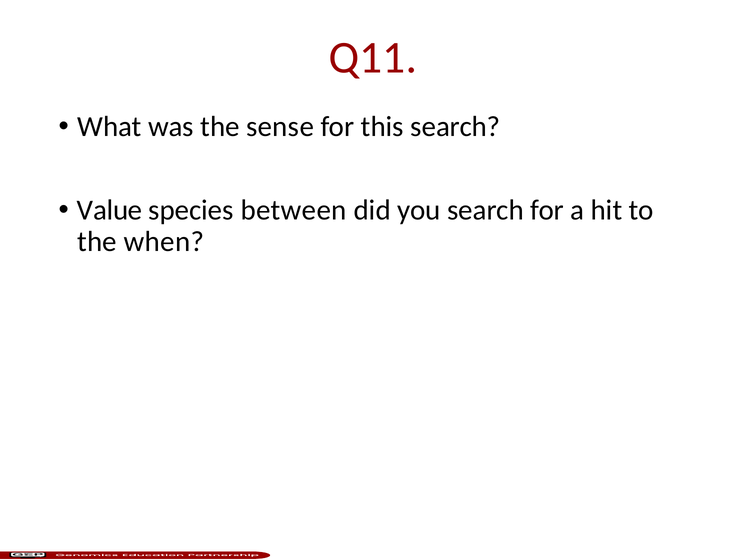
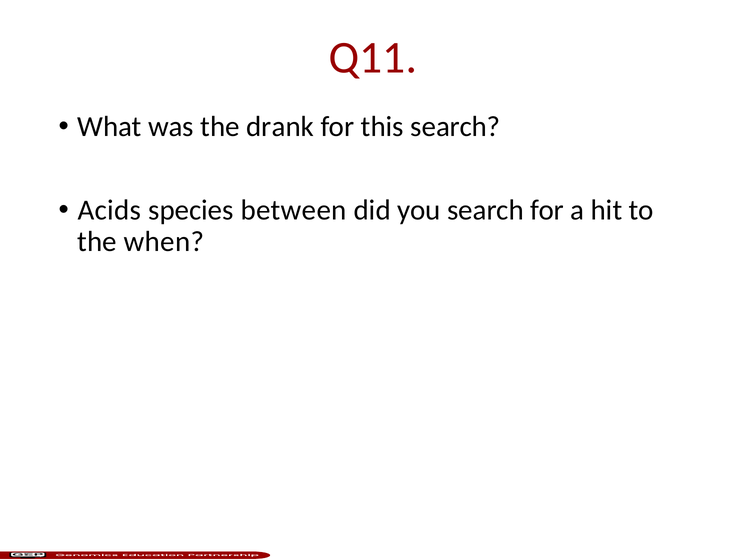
sense: sense -> drank (280, 127)
Value: Value -> Acids (109, 210)
